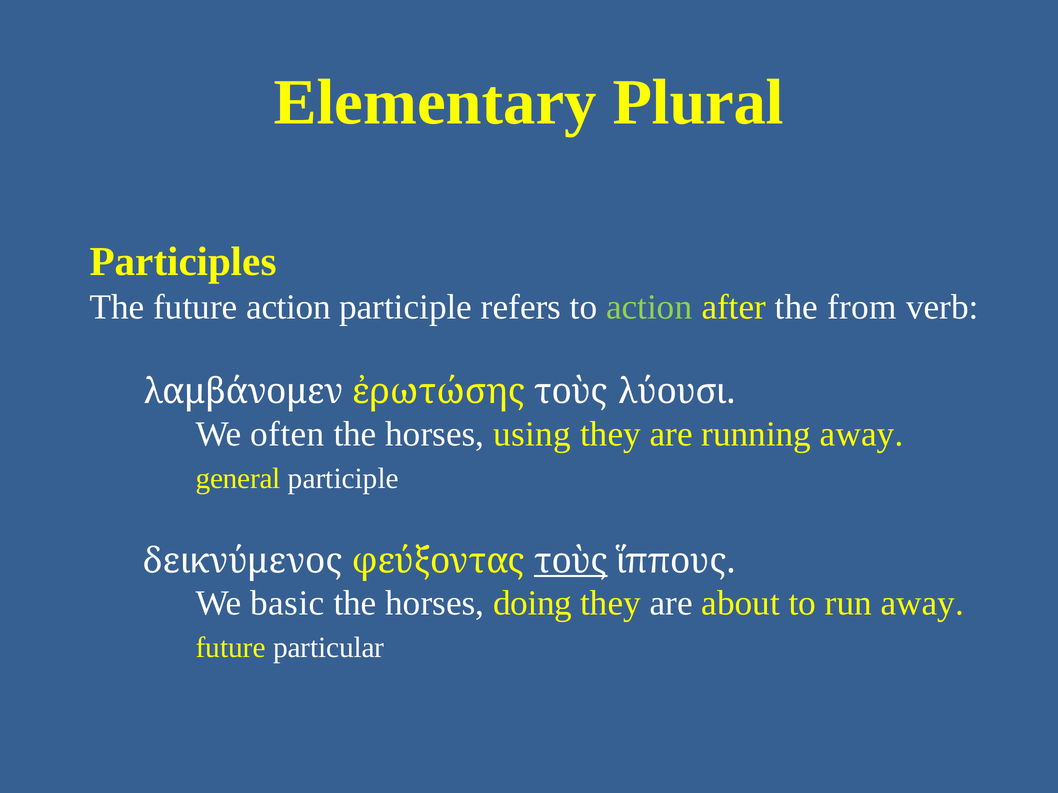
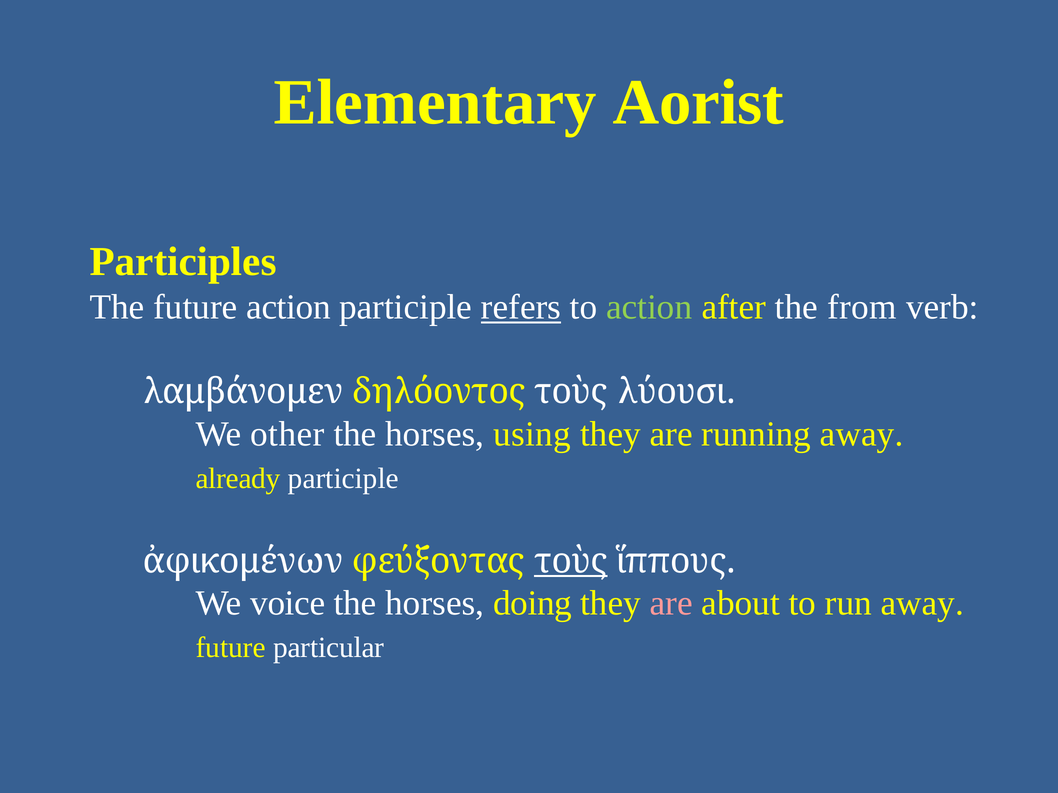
Plural: Plural -> Aorist (698, 102)
refers underline: none -> present (521, 307)
ἐρωτώσης: ἐρωτώσης -> δηλόοντος (439, 392)
often: often -> other (287, 434)
general: general -> already (238, 479)
δεικνύμενος: δεικνύμενος -> ἀφικομένων (243, 561)
basic: basic -> voice (288, 604)
are colour: white -> pink (671, 604)
